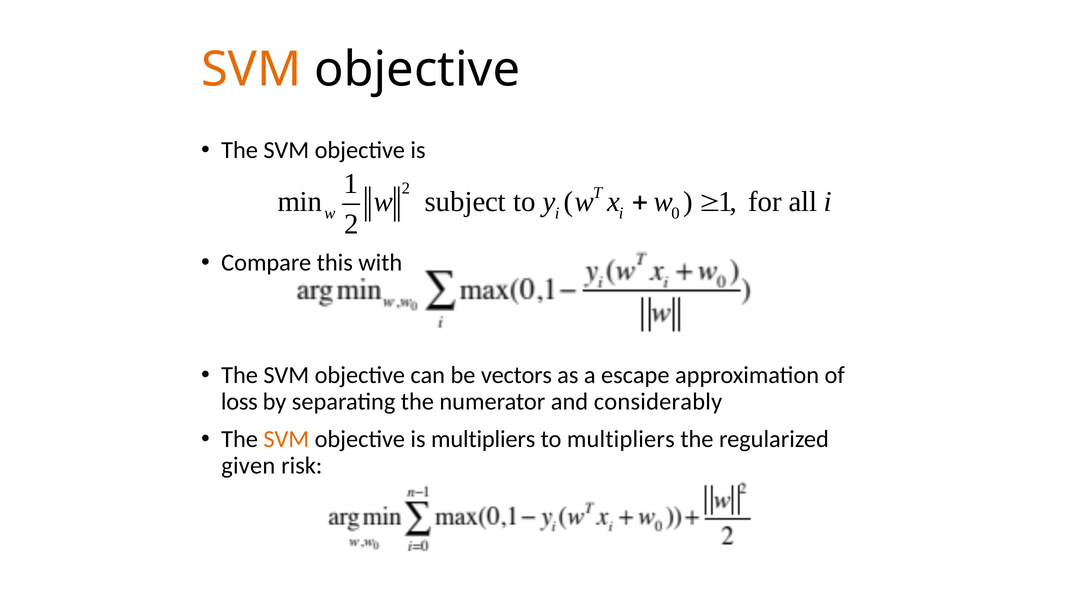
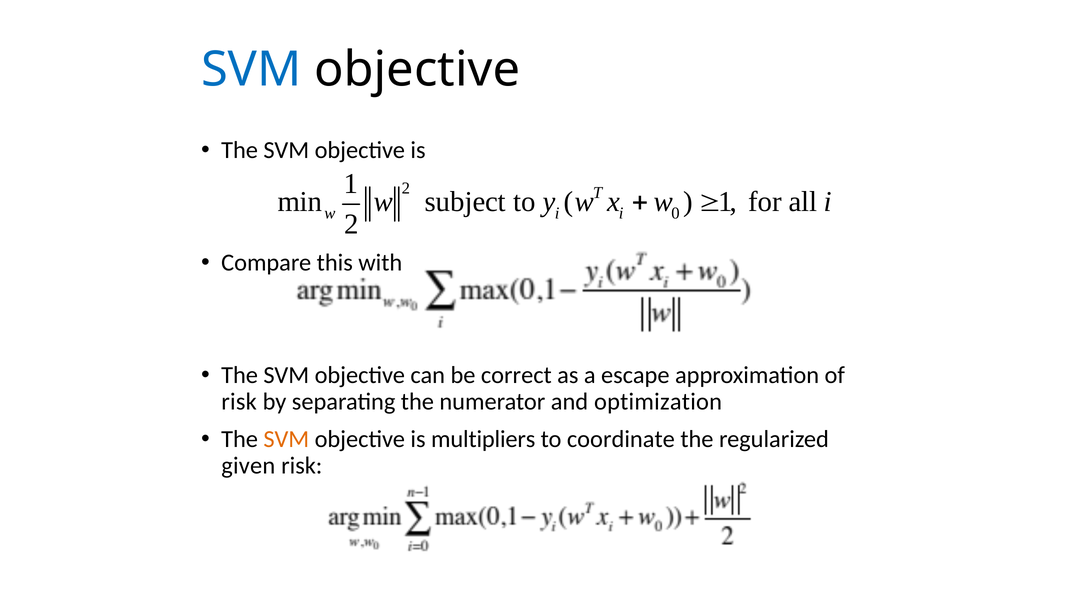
SVM colour: orange -> blue (251, 70)
vectors: vectors -> correct (516, 375)
loss: loss -> risk (239, 401)
considerably: considerably -> optimization (658, 401)
to multipliers: multipliers -> coordinate (621, 439)
